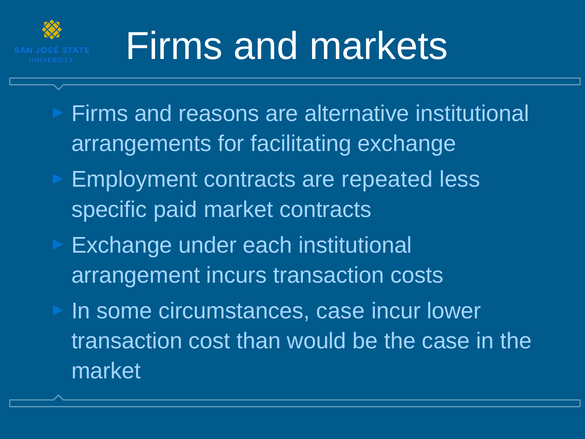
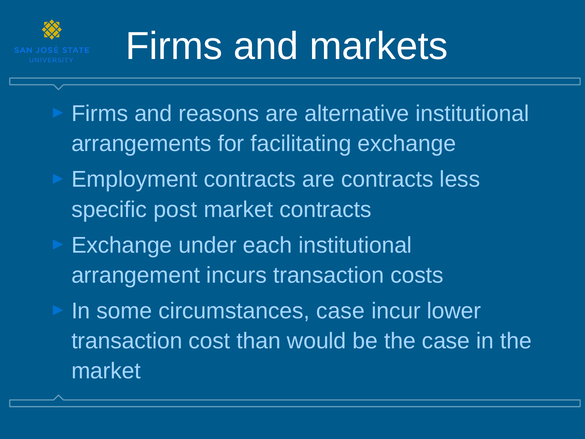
are repeated: repeated -> contracts (387, 179)
paid: paid -> post (175, 209)
